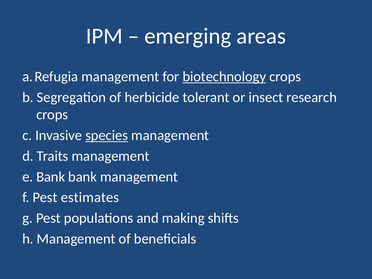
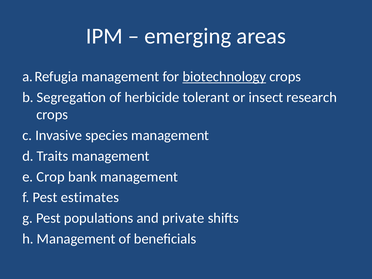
species underline: present -> none (107, 135)
e Bank: Bank -> Crop (51, 177)
making: making -> private (183, 218)
